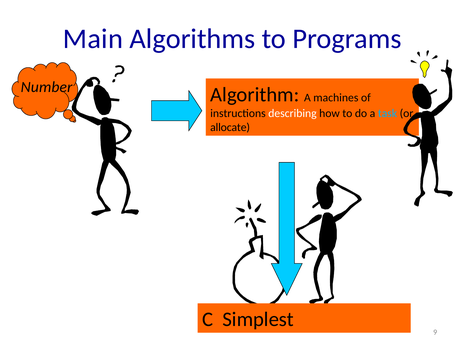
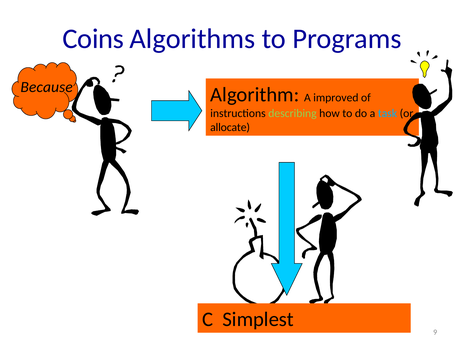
Main: Main -> Coins (93, 39)
Number: Number -> Because (47, 87)
machines: machines -> improved (336, 98)
describing colour: white -> light green (292, 114)
